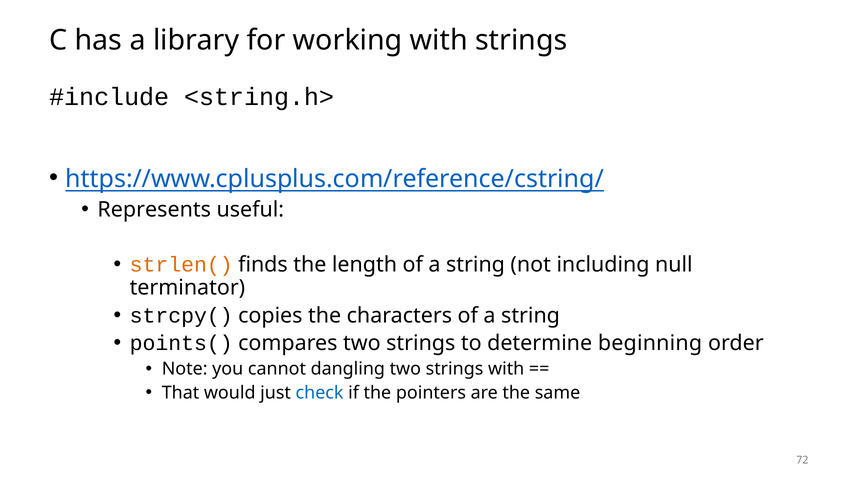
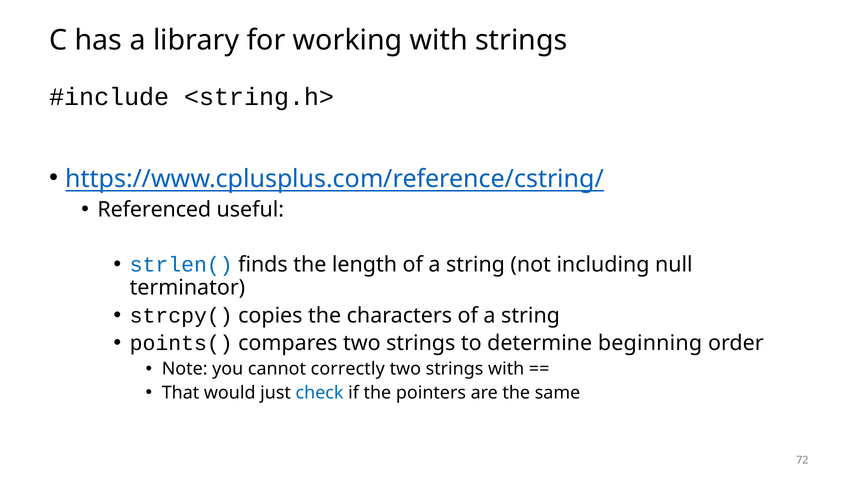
Represents: Represents -> Referenced (154, 209)
strlen( colour: orange -> blue (181, 265)
dangling: dangling -> correctly (348, 369)
